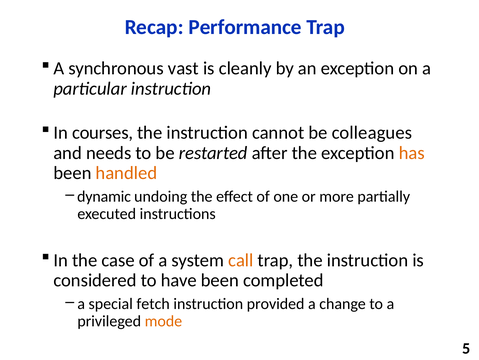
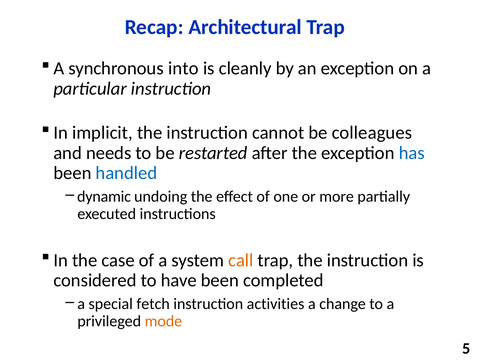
Performance: Performance -> Architectural (245, 27)
vast: vast -> into (183, 68)
courses: courses -> implicit (102, 132)
has colour: orange -> blue (412, 153)
handled colour: orange -> blue (126, 173)
provided: provided -> activities (276, 303)
